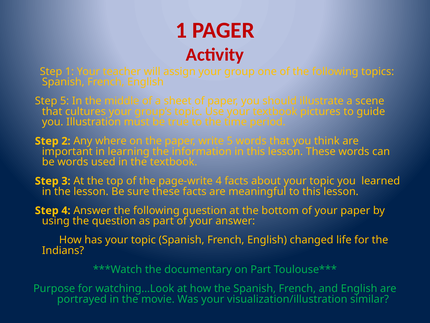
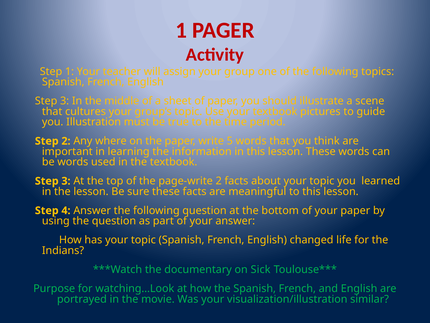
5: 5 -> 3 (65, 101)
page-write 4: 4 -> 2 (219, 181)
on Part: Part -> Sick (261, 269)
